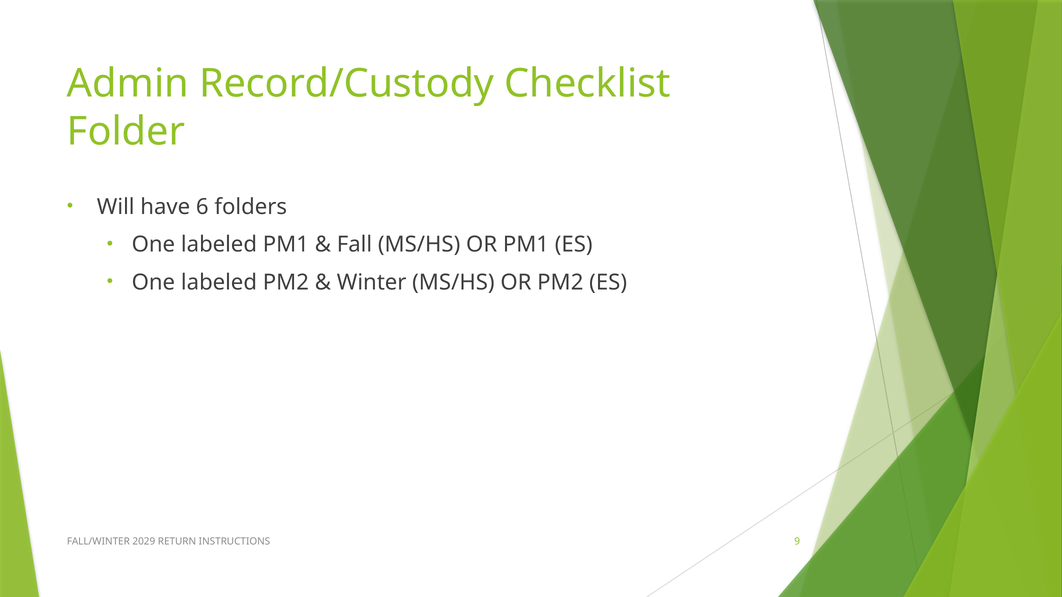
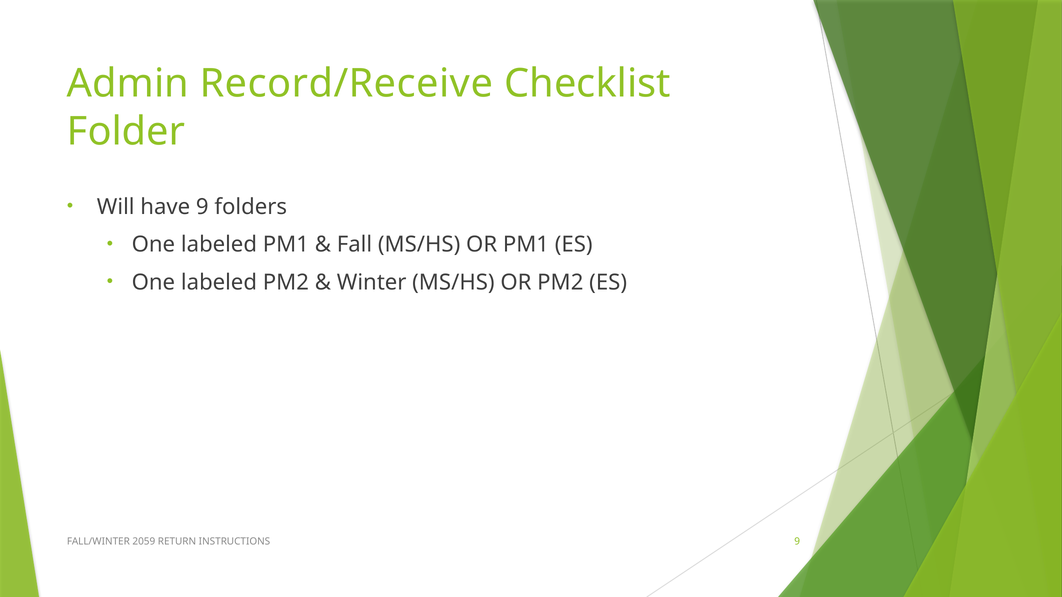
Record/Custody: Record/Custody -> Record/Receive (346, 84)
have 6: 6 -> 9 (202, 207)
2029: 2029 -> 2059 (144, 542)
